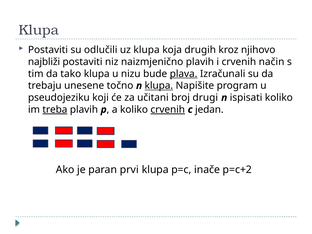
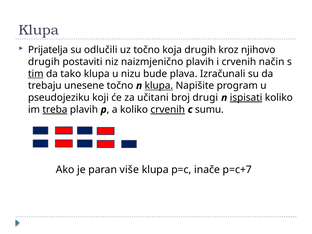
Postaviti: Postaviti -> Prijatelja (48, 50)
uz klupa: klupa -> točno (147, 50)
najbliži: najbliži -> drugih (44, 62)
tim underline: none -> present (36, 74)
plava underline: present -> none (184, 74)
ispisati underline: none -> present (246, 98)
jedan: jedan -> sumu (209, 110)
prvi: prvi -> više (129, 170)
p=c+2: p=c+2 -> p=c+7 (237, 170)
